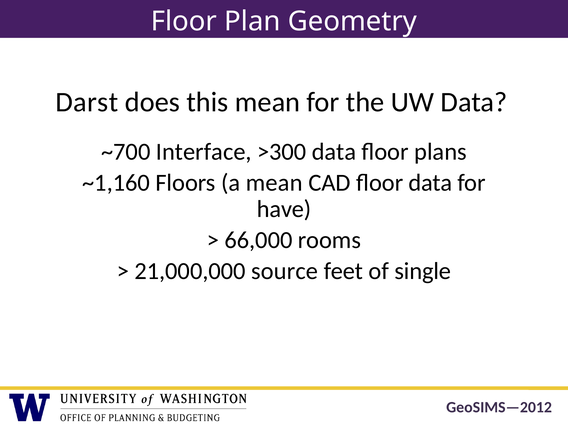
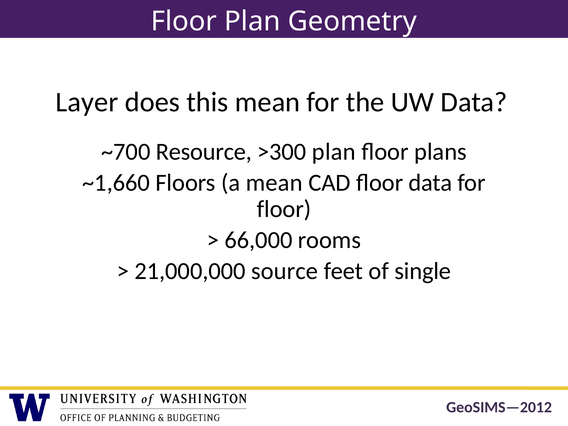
Darst: Darst -> Layer (87, 102)
Interface: Interface -> Resource (204, 152)
>300 data: data -> plan (334, 152)
~1,160: ~1,160 -> ~1,660 (116, 183)
have: have -> floor (284, 209)
